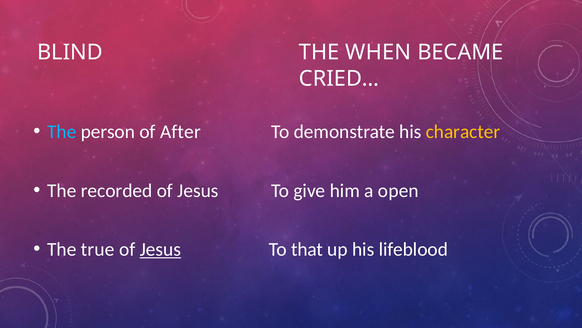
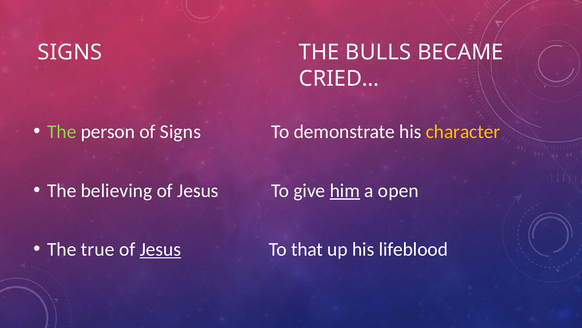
BLIND: BLIND -> SIGNS (70, 52)
WHEN: WHEN -> BULLS (378, 52)
The colour: light blue -> light green (62, 132)
of After: After -> Signs (180, 132)
recorded: recorded -> believing (117, 190)
him underline: none -> present (345, 190)
